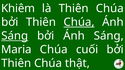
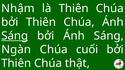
Khiêm: Khiêm -> Nhậm (18, 8)
Chúa underline: present -> none (79, 22)
Maria: Maria -> Ngàn (16, 50)
